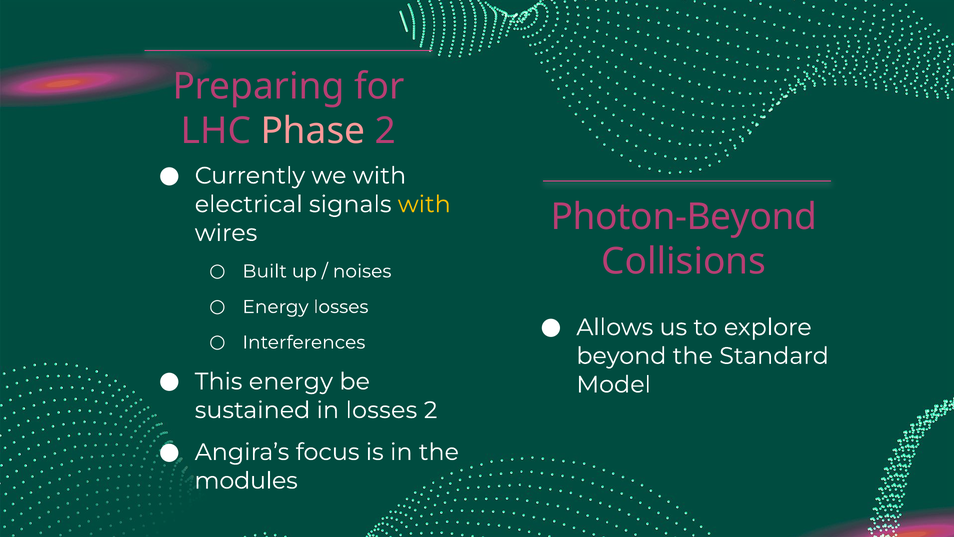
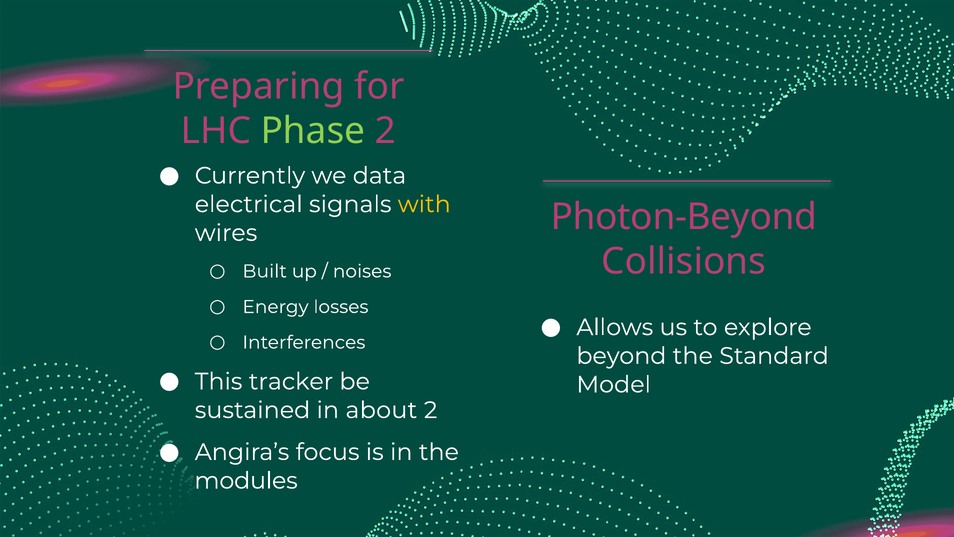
Phase colour: pink -> light green (313, 131)
we with: with -> data (380, 176)
This energy: energy -> tracker (291, 381)
in losses: losses -> about (381, 410)
